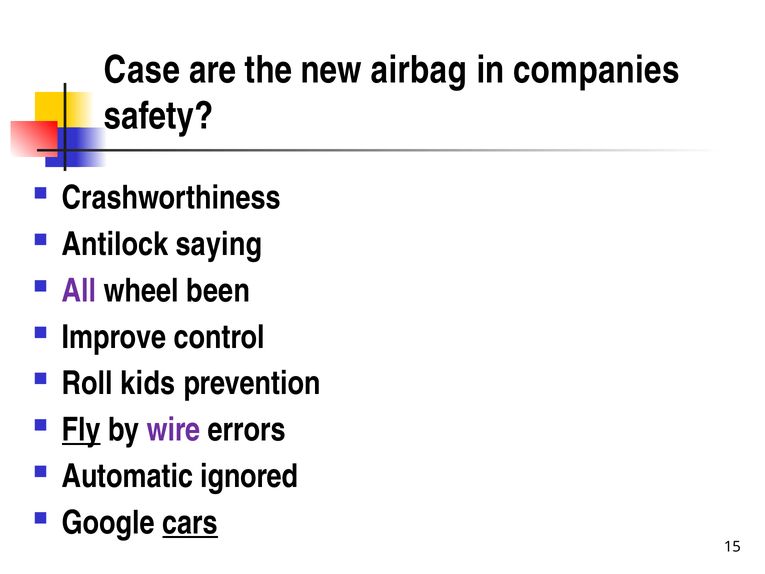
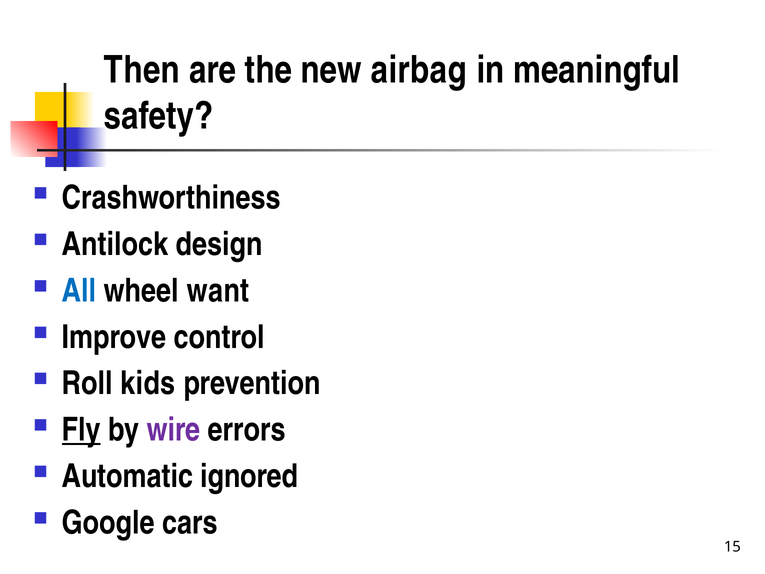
Case: Case -> Then (142, 70)
companies: companies -> meaningful (597, 70)
saying: saying -> design (219, 244)
All colour: purple -> blue (79, 291)
been: been -> want (218, 291)
cars underline: present -> none (190, 522)
